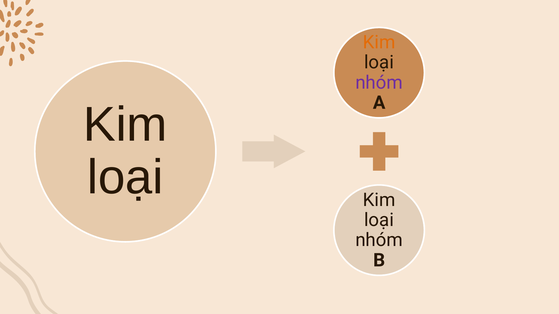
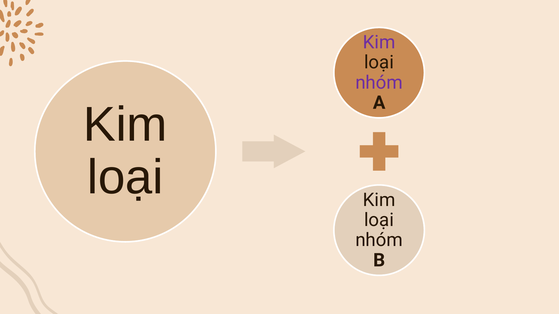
Kim colour: orange -> purple (379, 42)
